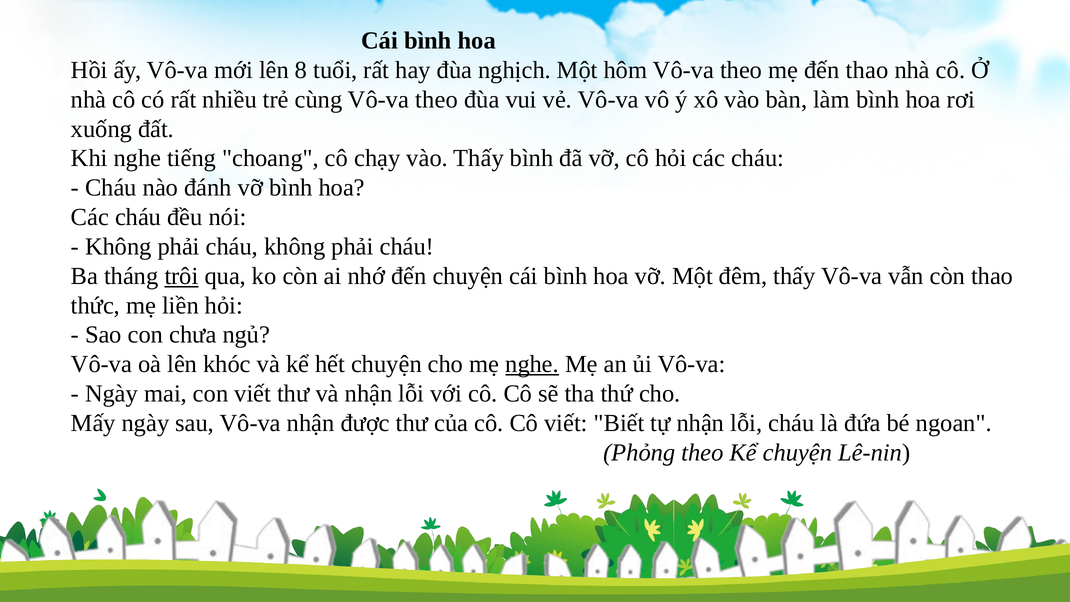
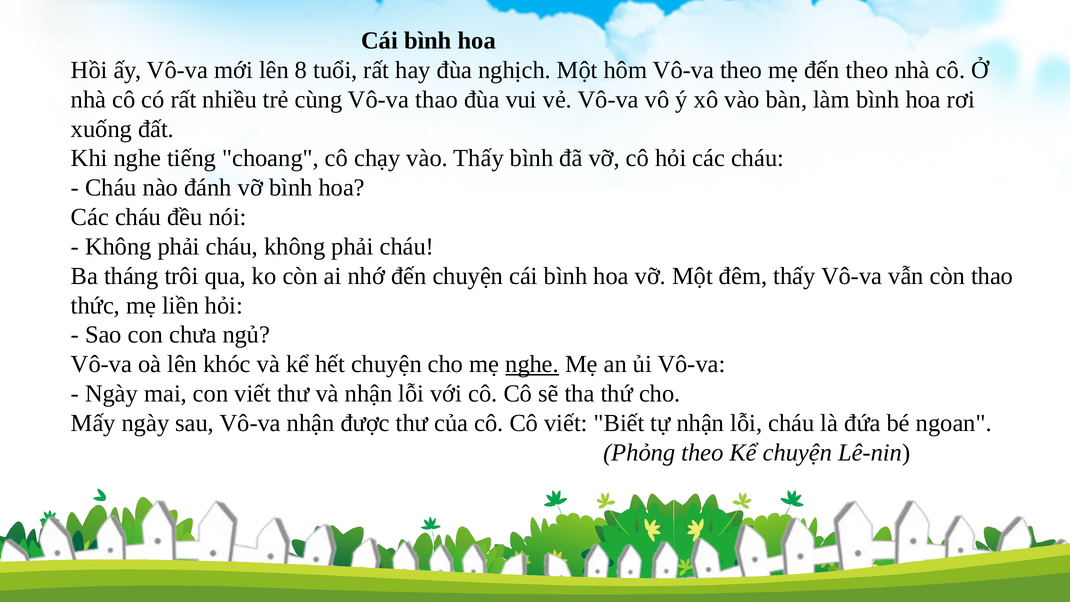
đến thao: thao -> theo (867, 70)
cùng Vô-va theo: theo -> thao (436, 99)
trôi underline: present -> none (182, 276)
